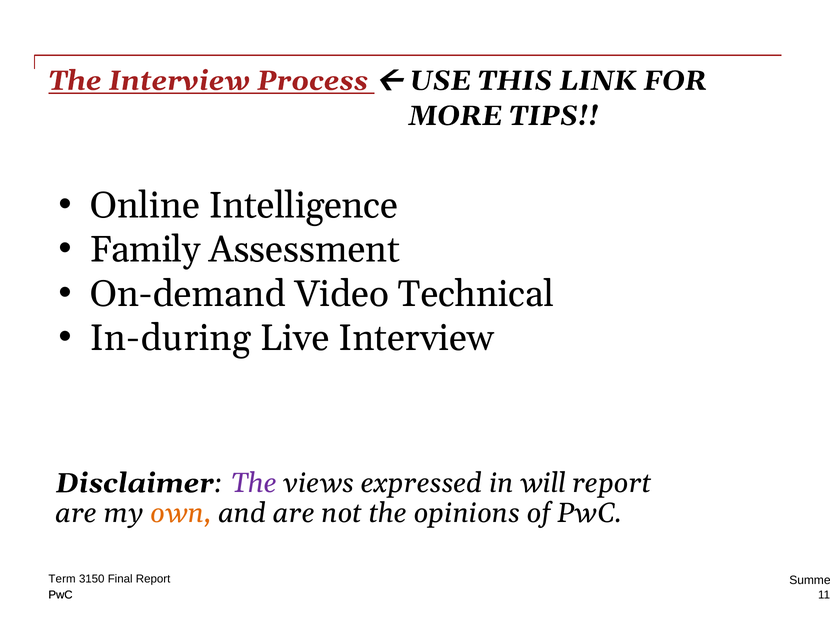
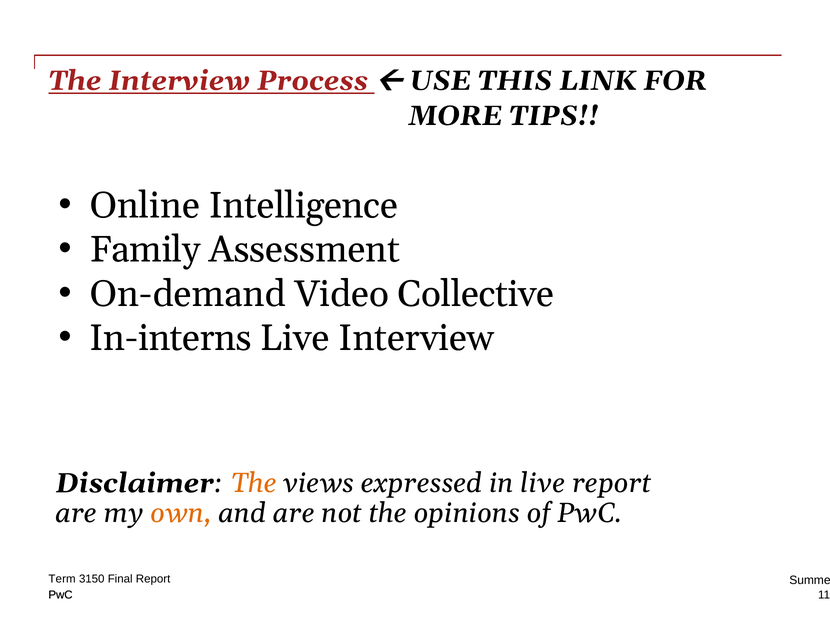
Technical: Technical -> Collective (476, 294)
In-during: In-during -> In-interns (171, 339)
The colour: purple -> orange (254, 484)
in will: will -> live (543, 484)
